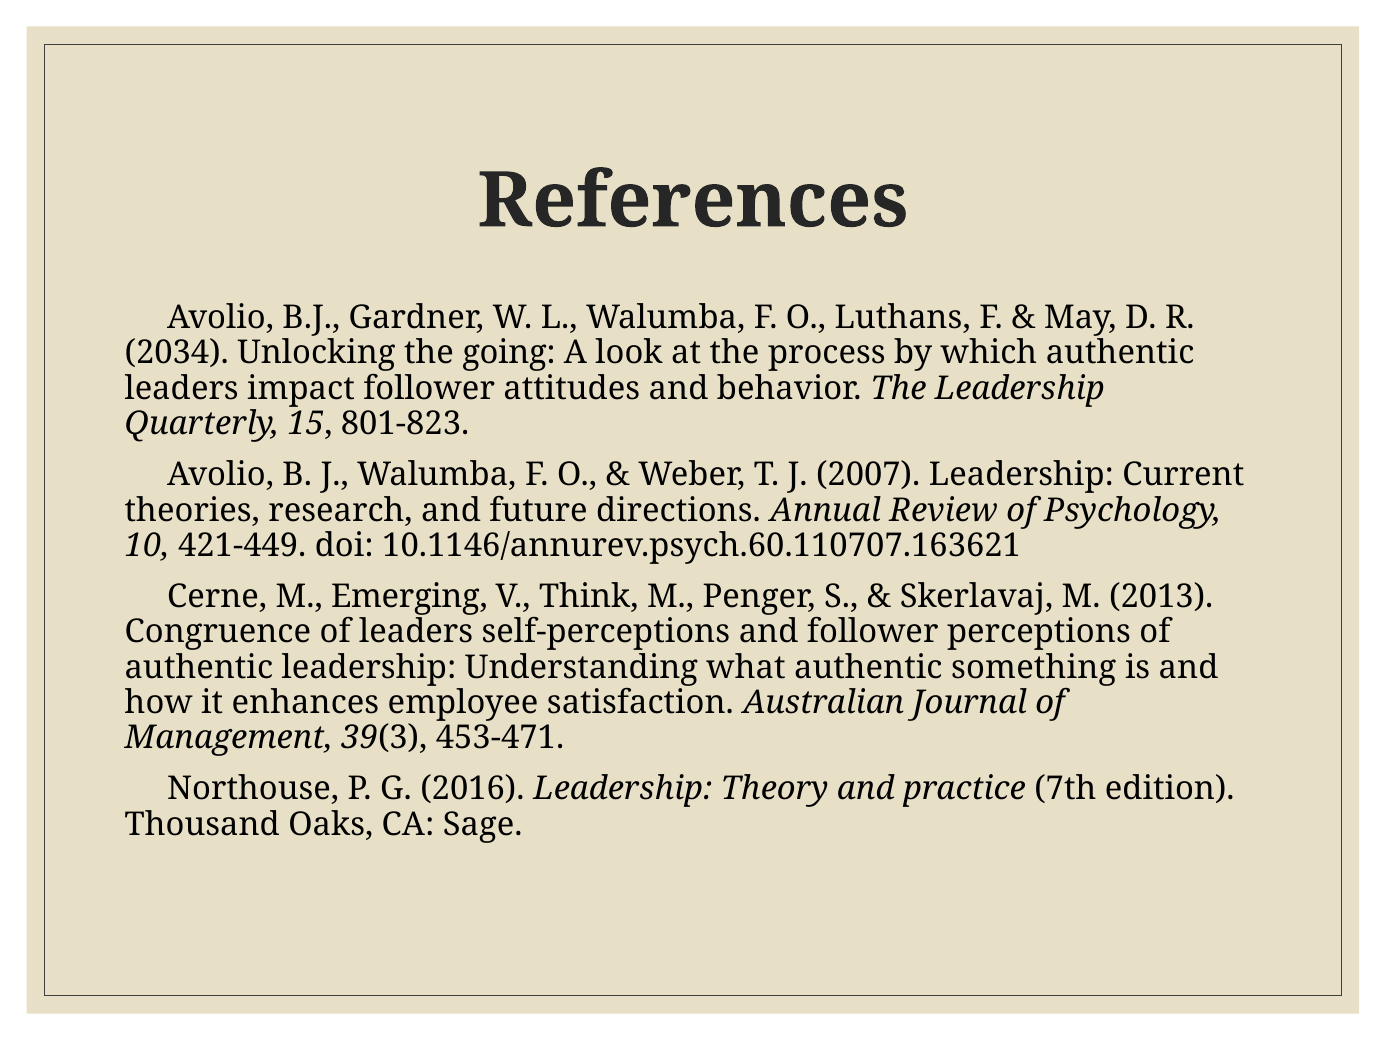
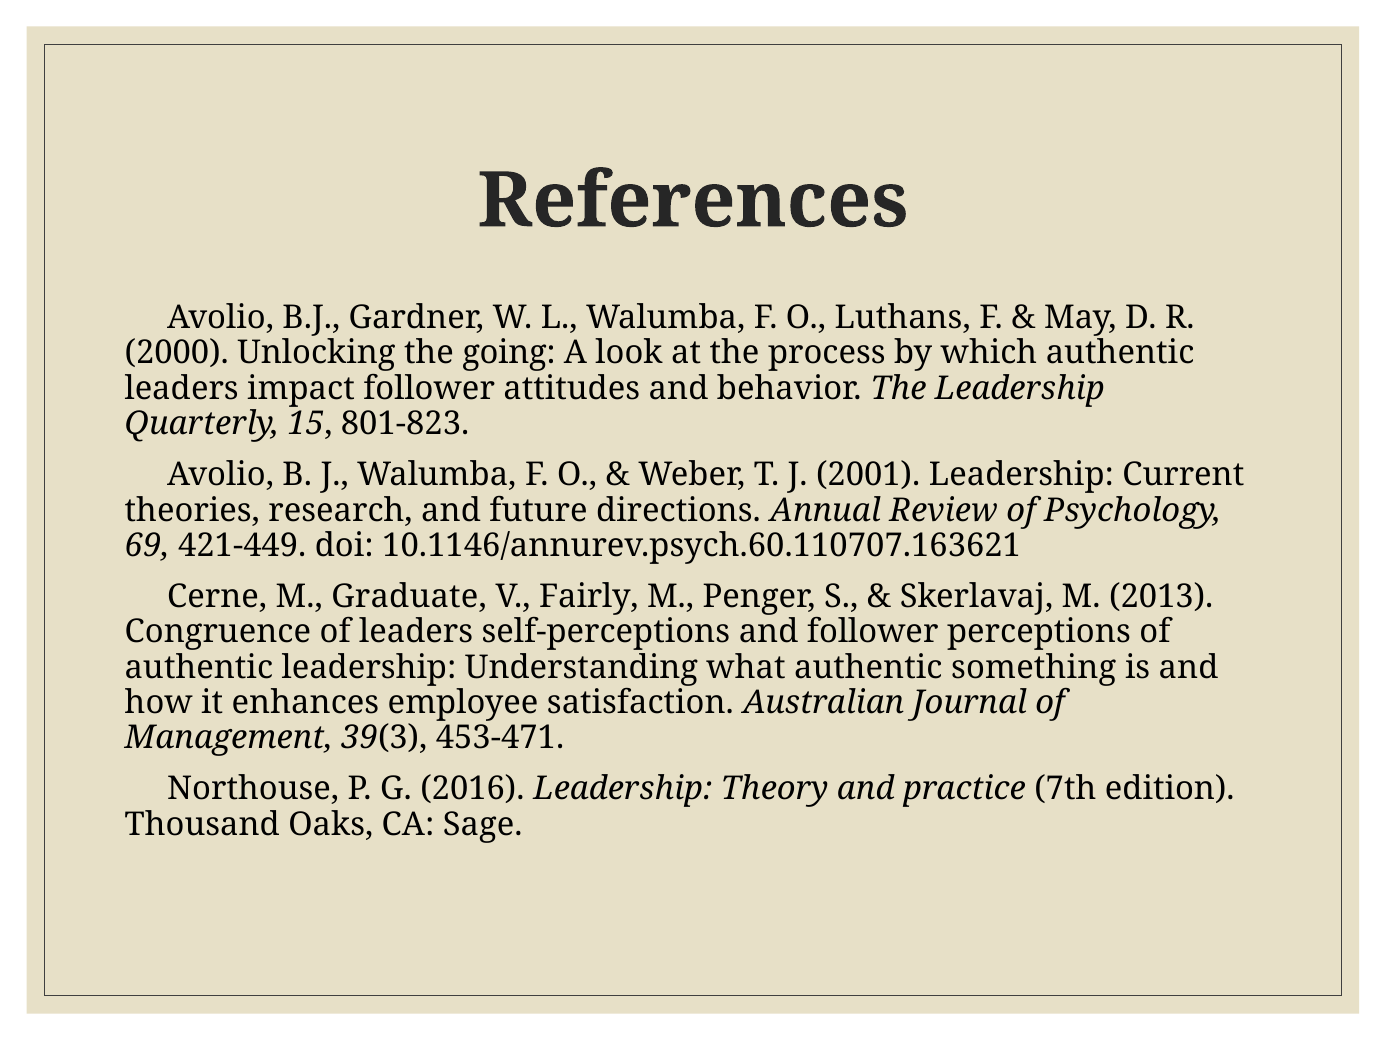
2034: 2034 -> 2000 (177, 353)
2007: 2007 -> 2001 (868, 475)
10: 10 -> 69 (147, 545)
Emerging: Emerging -> Graduate (409, 596)
Think: Think -> Fairly (589, 596)
